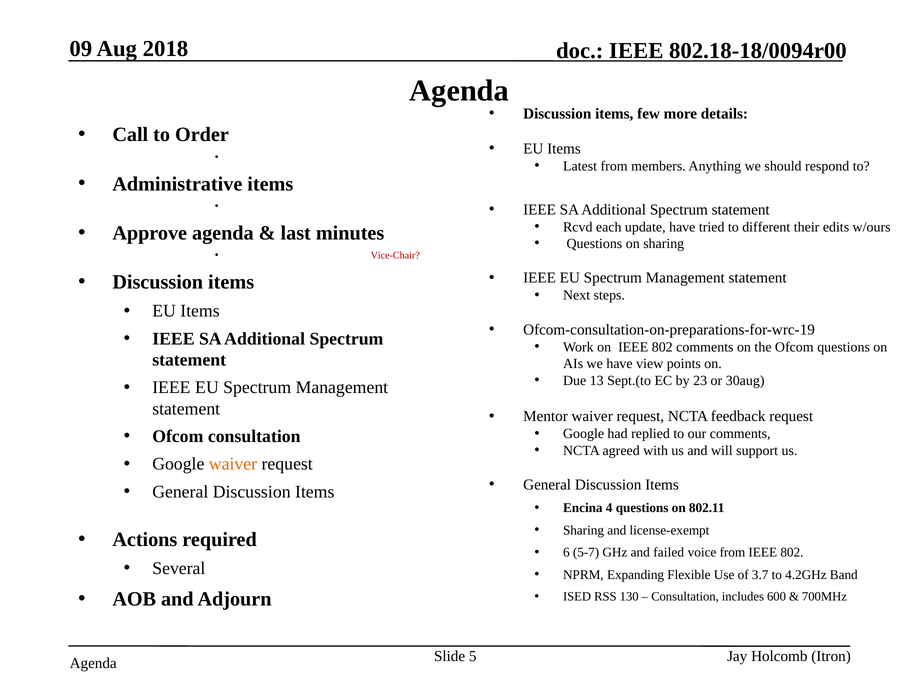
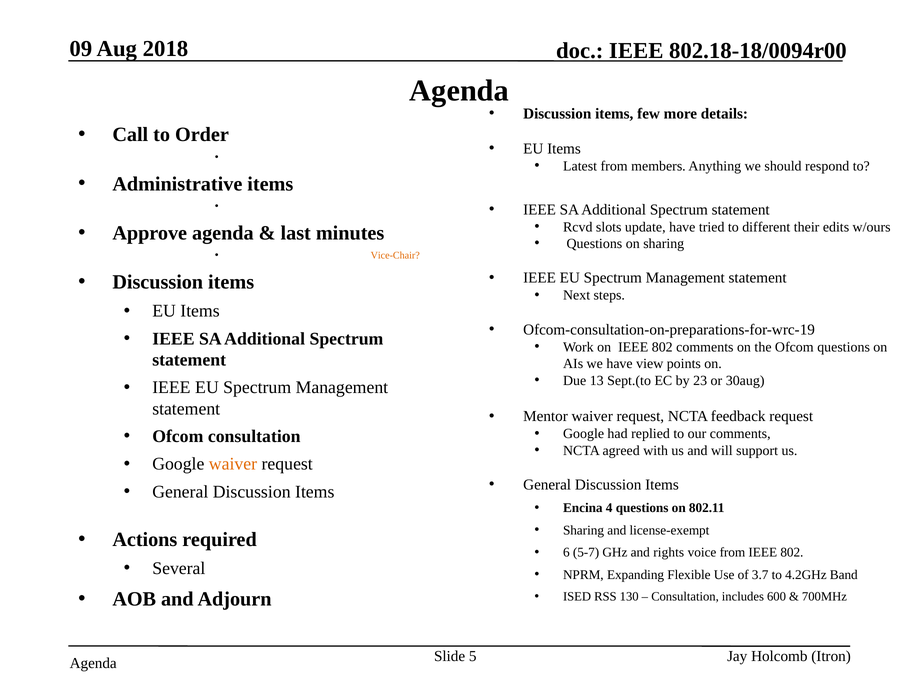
each: each -> slots (609, 227)
Vice-Chair colour: red -> orange (395, 255)
failed: failed -> rights (669, 552)
